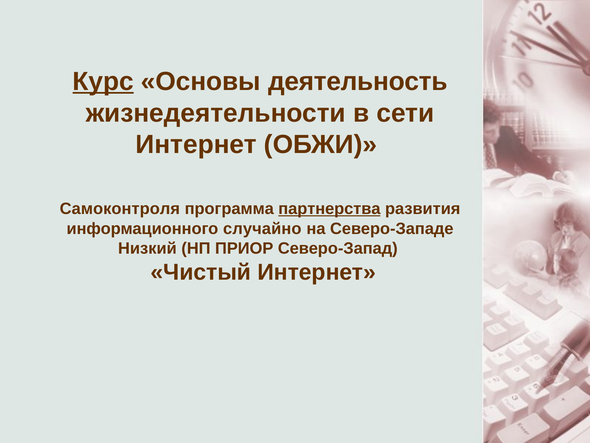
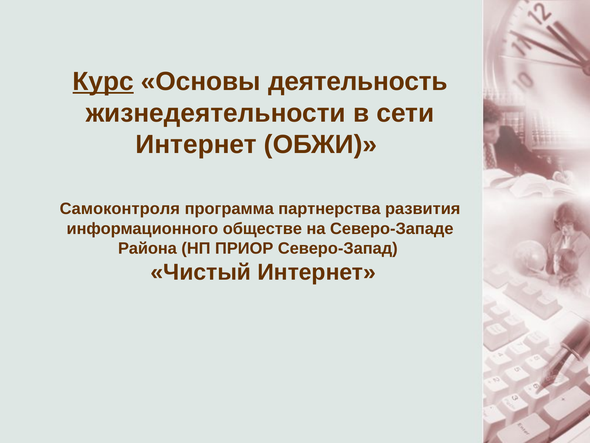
партнерства underline: present -> none (329, 209)
случайно: случайно -> обществе (262, 228)
Низкий: Низкий -> Района (147, 248)
